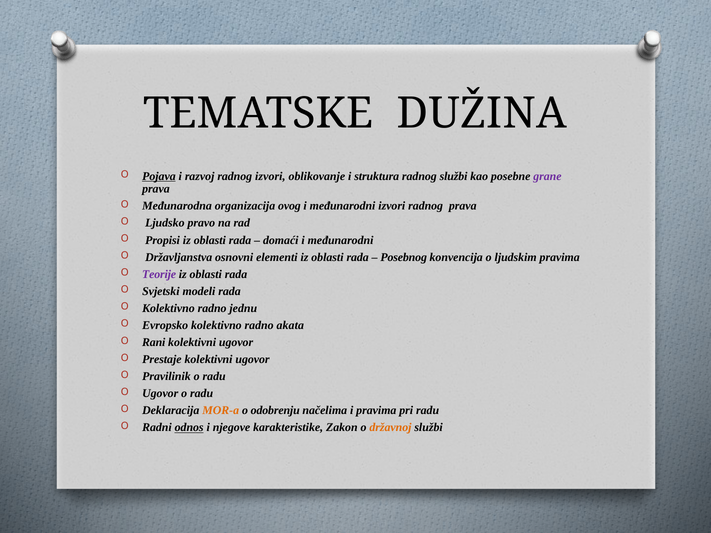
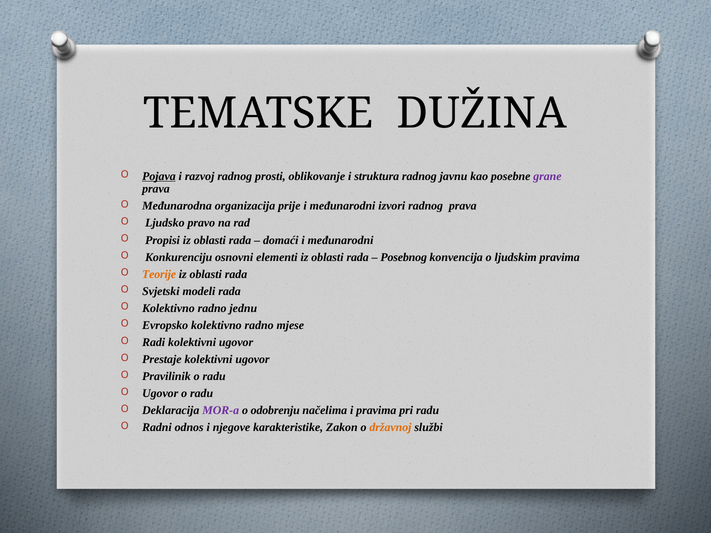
radnog izvori: izvori -> prosti (270, 176)
radnog službi: službi -> javnu (454, 176)
ovog: ovog -> prije (289, 206)
Državljanstva: Državljanstva -> Konkurenciju (179, 257)
Teorije colour: purple -> orange (159, 274)
akata: akata -> mjese (290, 325)
Rani: Rani -> Radi (154, 342)
MOR-a colour: orange -> purple (221, 411)
odnos underline: present -> none (189, 428)
